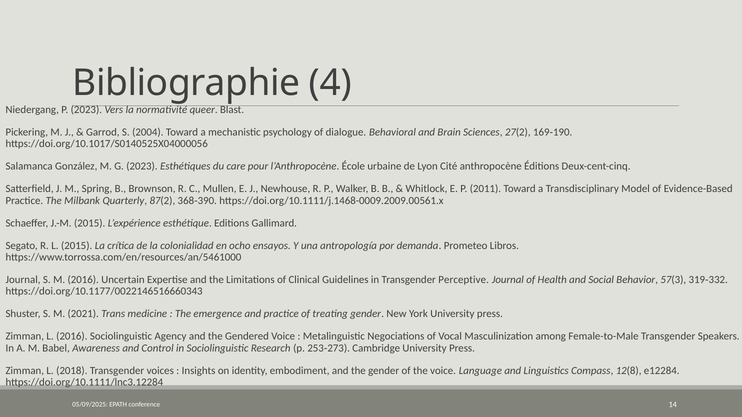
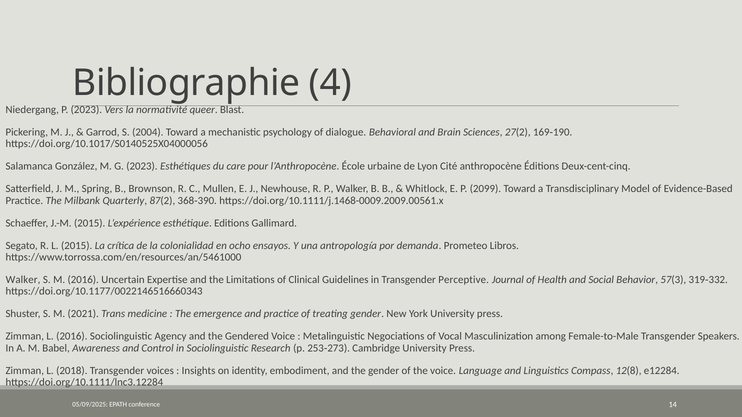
2011: 2011 -> 2099 (485, 189)
Journal: Journal -> Walker (23, 280)
